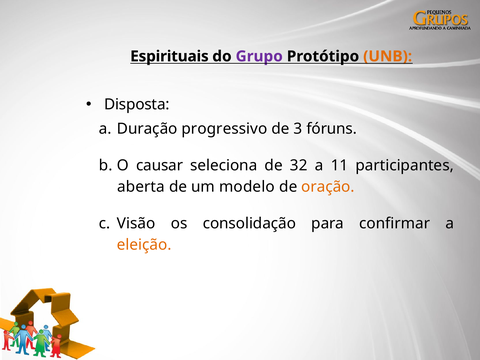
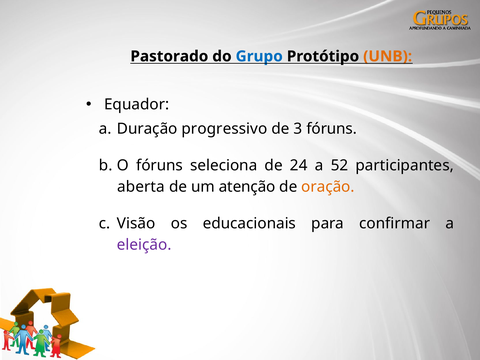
Espirituais: Espirituais -> Pastorado (169, 56)
Grupo colour: purple -> blue (259, 56)
Disposta: Disposta -> Equador (137, 105)
O causar: causar -> fóruns (160, 166)
32: 32 -> 24 (299, 166)
11: 11 -> 52 (339, 166)
modelo: modelo -> atenção (247, 187)
consolidação: consolidação -> educacionais (249, 224)
eleição colour: orange -> purple (144, 245)
